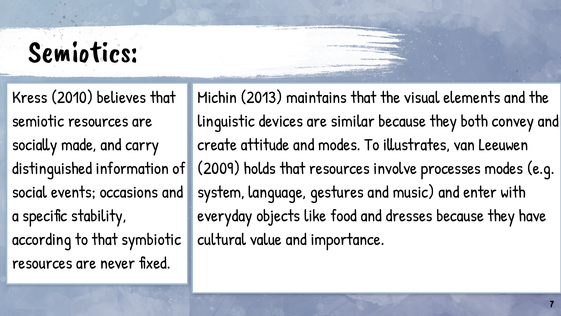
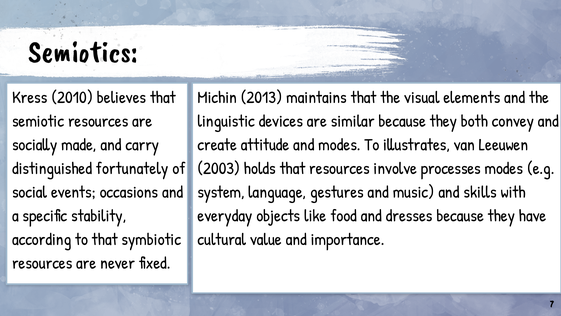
information: information -> fortunately (132, 168)
2009: 2009 -> 2003 (219, 168)
enter: enter -> skills (480, 192)
